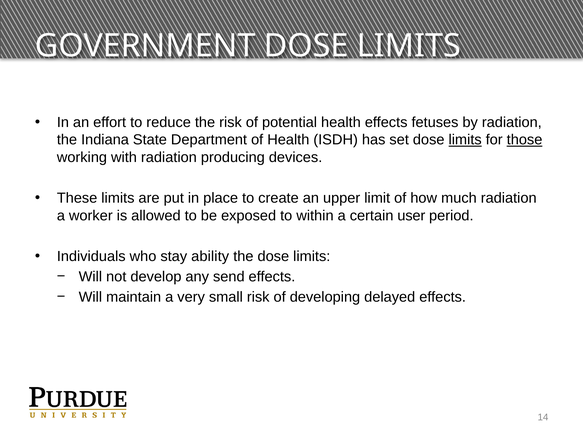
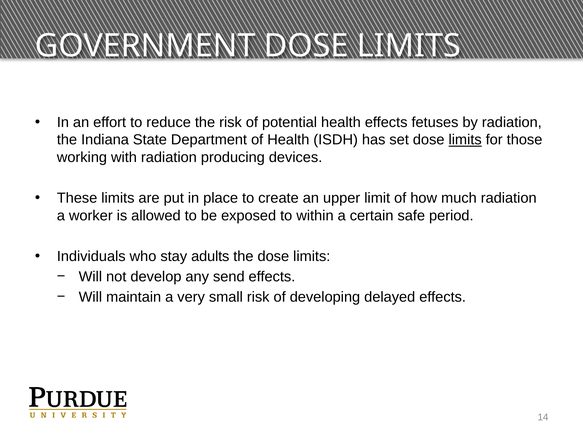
those underline: present -> none (525, 140)
user: user -> safe (411, 216)
ability: ability -> adults (210, 257)
